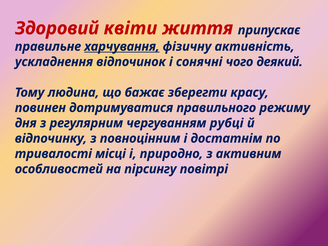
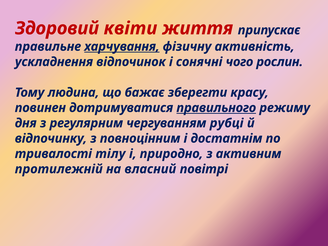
деякий: деякий -> рослин (280, 62)
правильного underline: none -> present (216, 108)
місці: місці -> тілу (110, 154)
особливостей: особливостей -> протилежній (59, 169)
пірсингу: пірсингу -> власний (150, 169)
